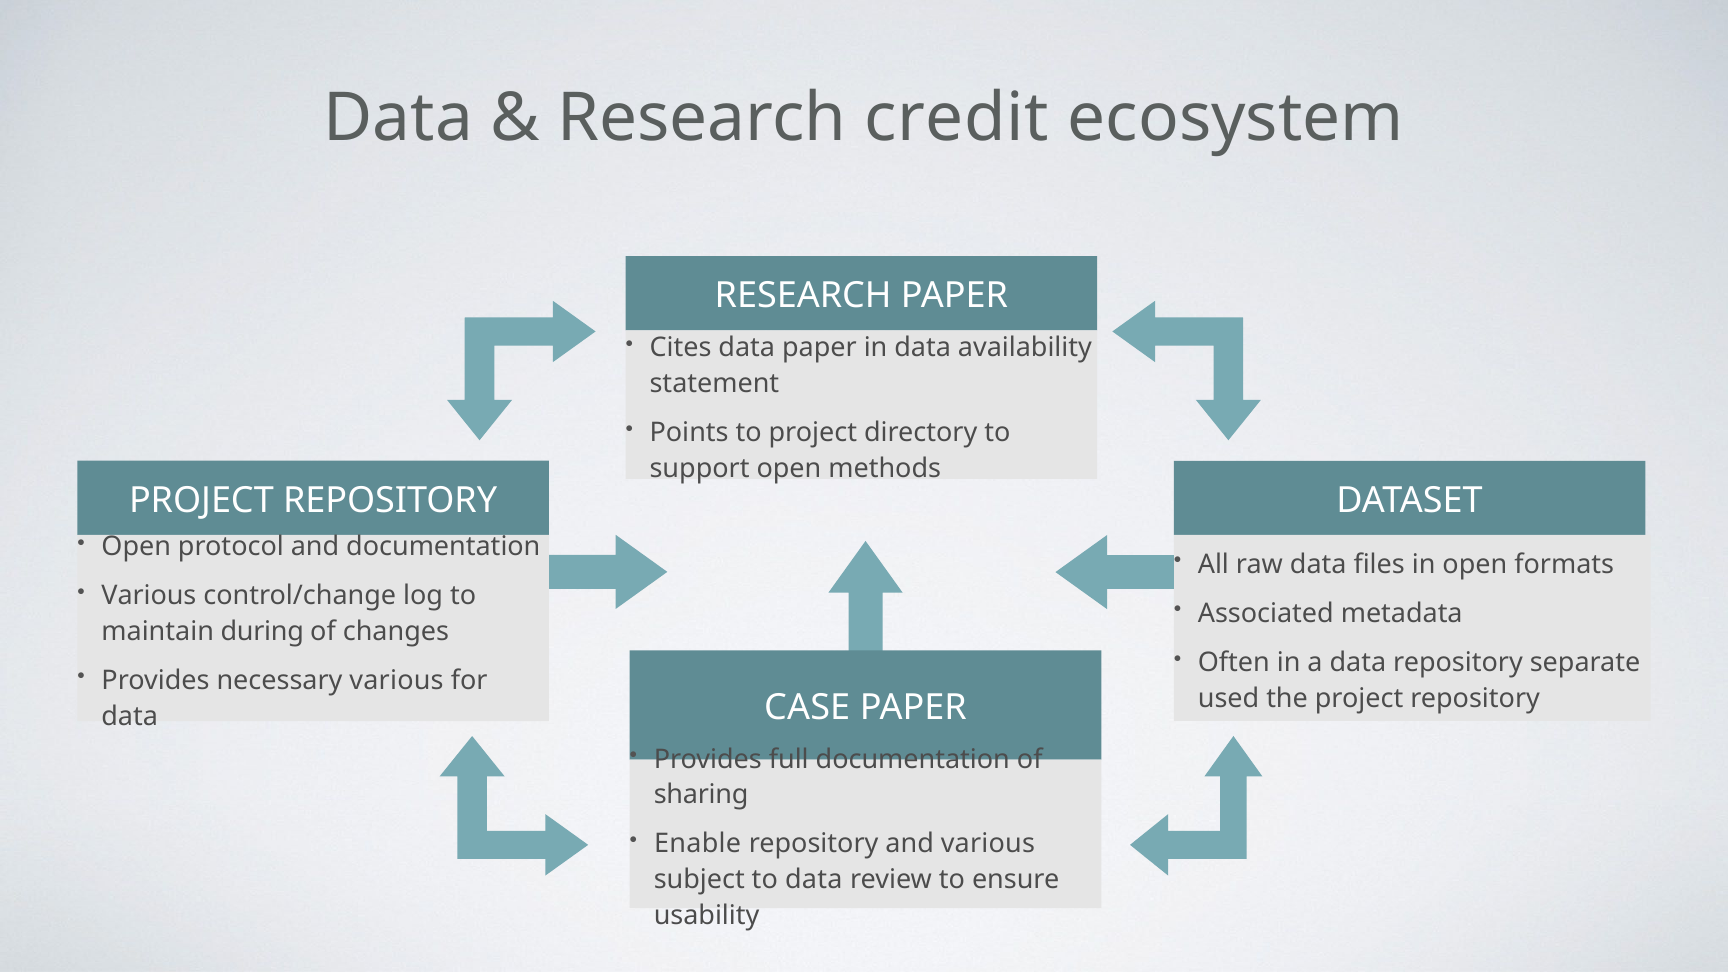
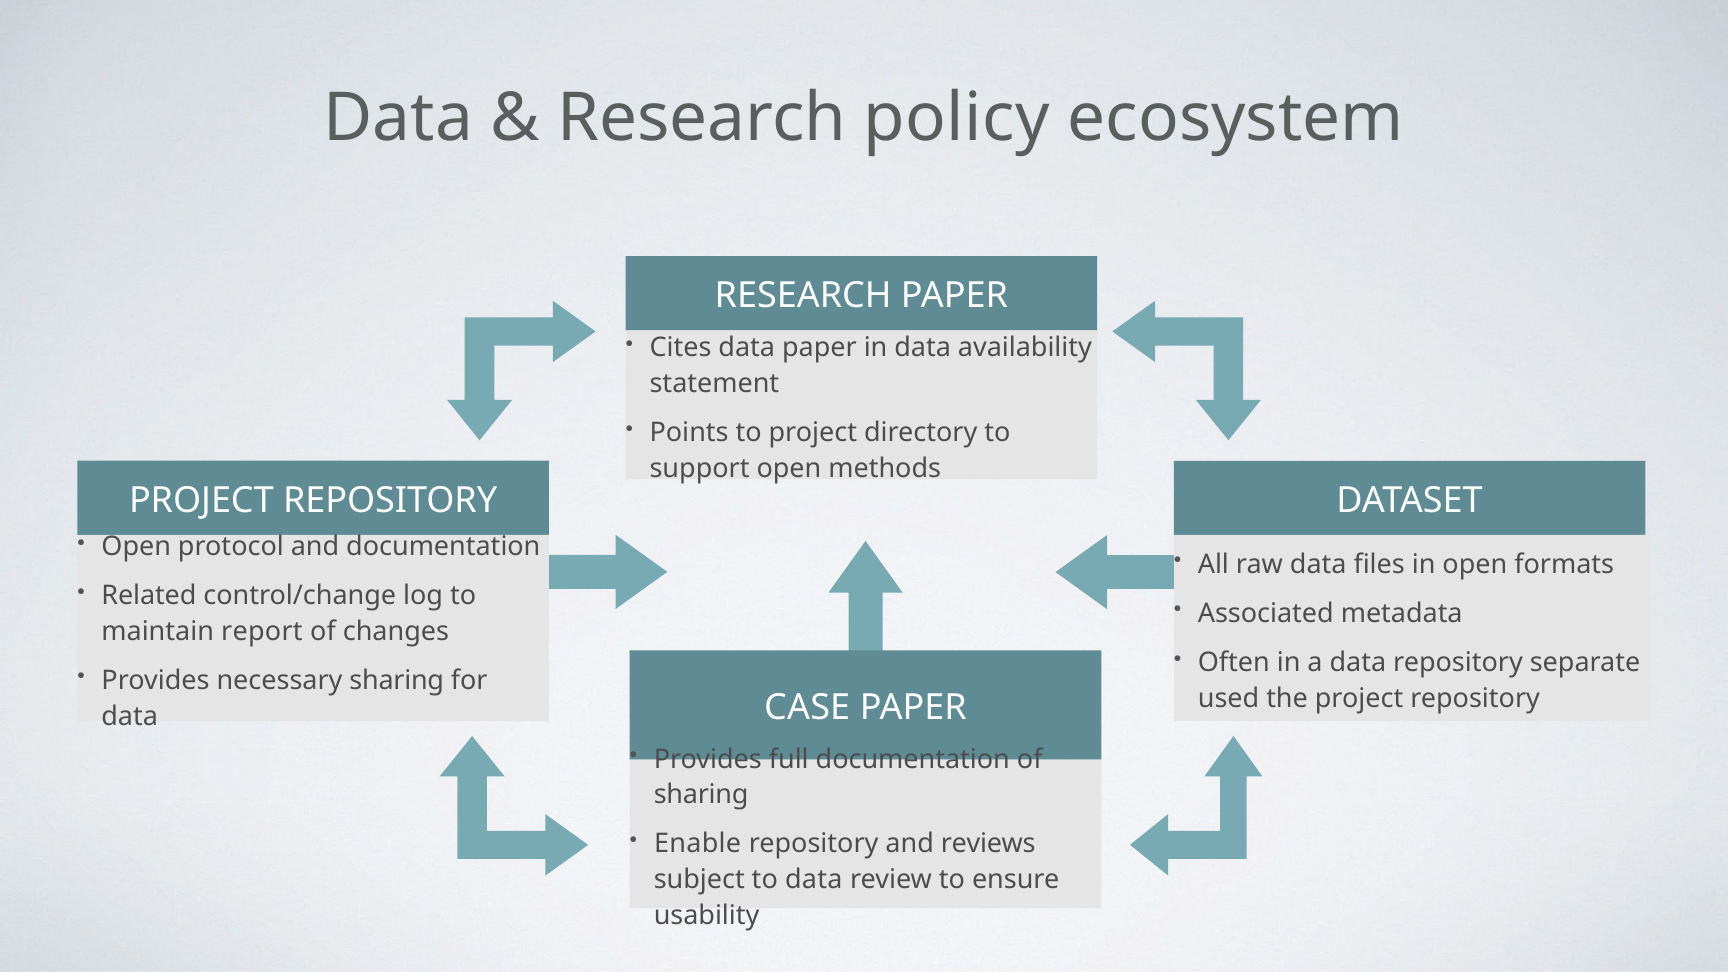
credit: credit -> policy (957, 119)
Various: Various -> Related (149, 596)
during: during -> report (262, 631)
necessary various: various -> sharing (397, 681)
and various: various -> reviews (988, 844)
